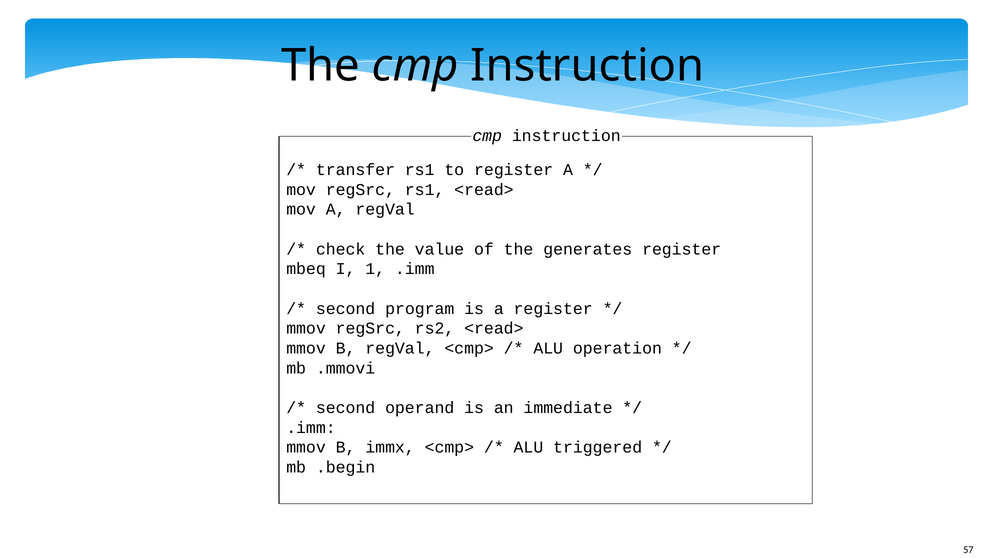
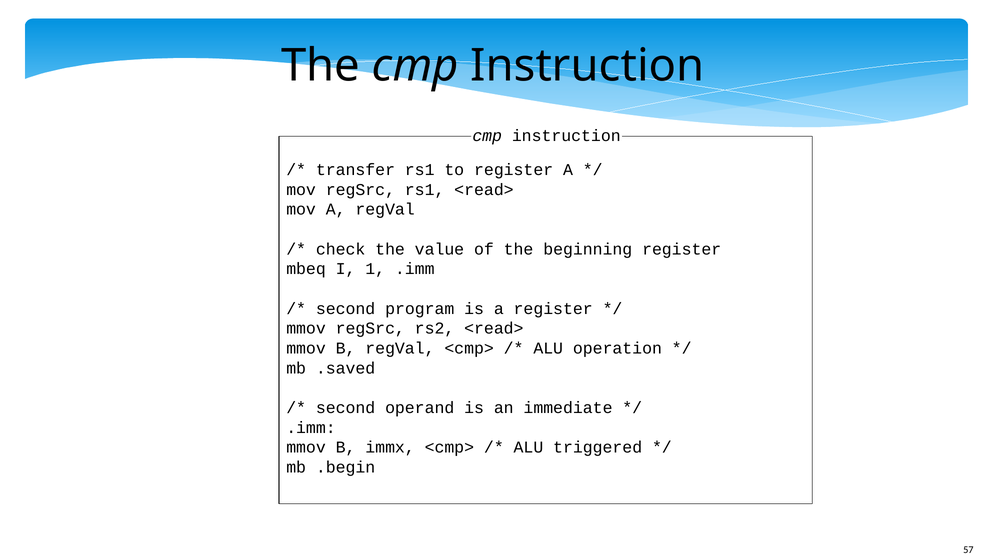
generates: generates -> beginning (588, 249)
.mmovi: .mmovi -> .saved (346, 368)
